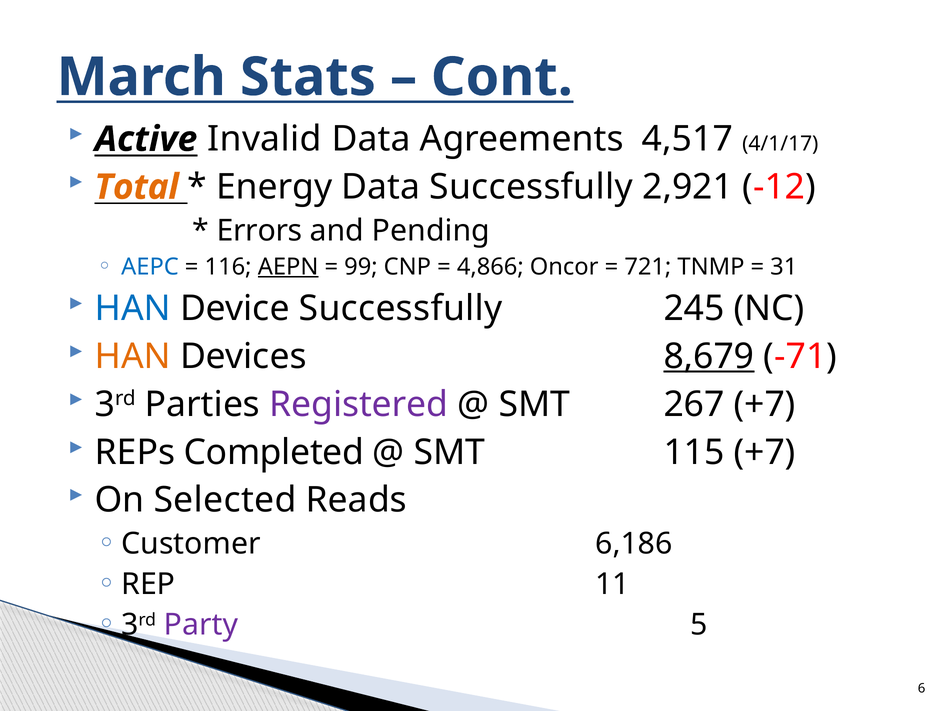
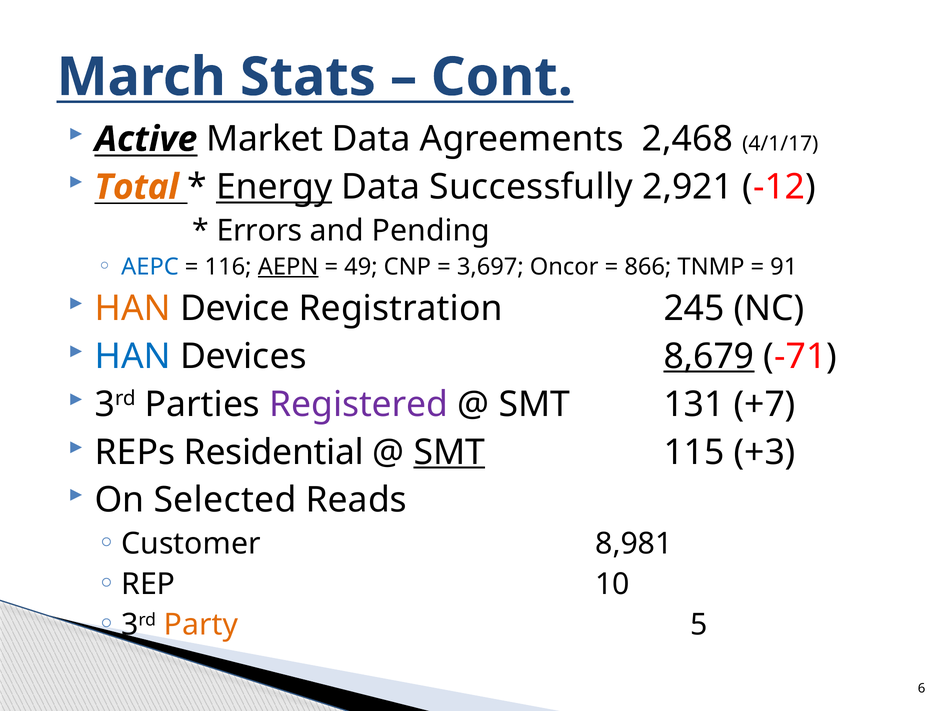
Invalid: Invalid -> Market (265, 139)
4,517: 4,517 -> 2,468 (687, 139)
Energy underline: none -> present (274, 187)
99: 99 -> 49 (361, 267)
4,866: 4,866 -> 3,697 (490, 267)
721: 721 -> 866 (648, 267)
31: 31 -> 91 (784, 267)
HAN colour: blue -> orange (133, 308)
Device Successfully: Successfully -> Registration (401, 308)
HAN colour: orange -> blue (133, 356)
267: 267 -> 131 (694, 404)
Completed: Completed -> Residential (274, 452)
SMT underline: none -> present (449, 452)
115 +7: +7 -> +3 (765, 452)
6,186: 6,186 -> 8,981 (634, 544)
11: 11 -> 10 (613, 584)
Party colour: purple -> orange (201, 625)
